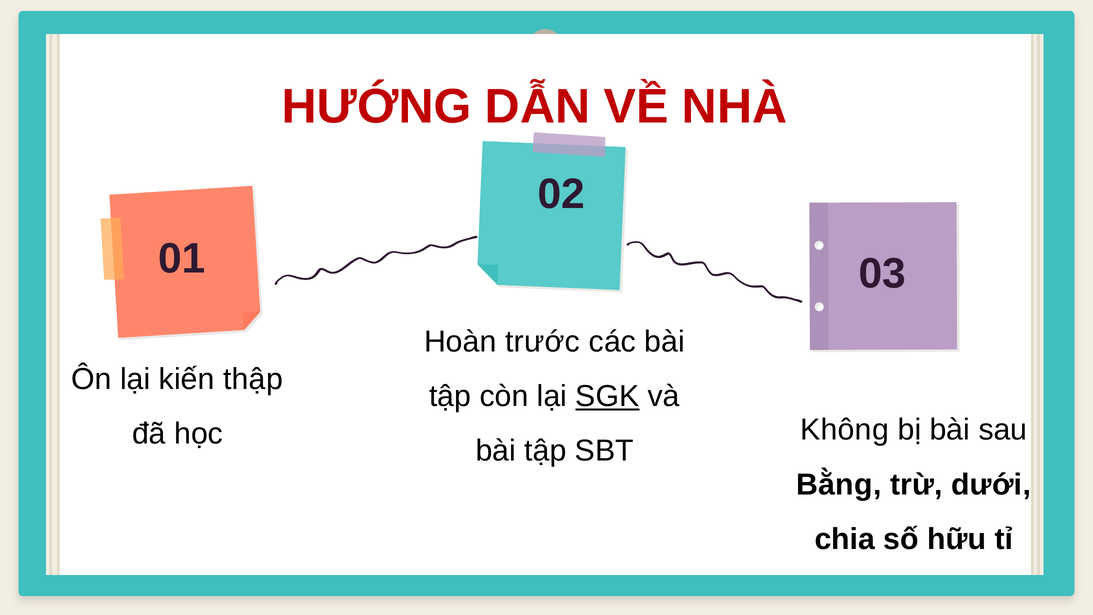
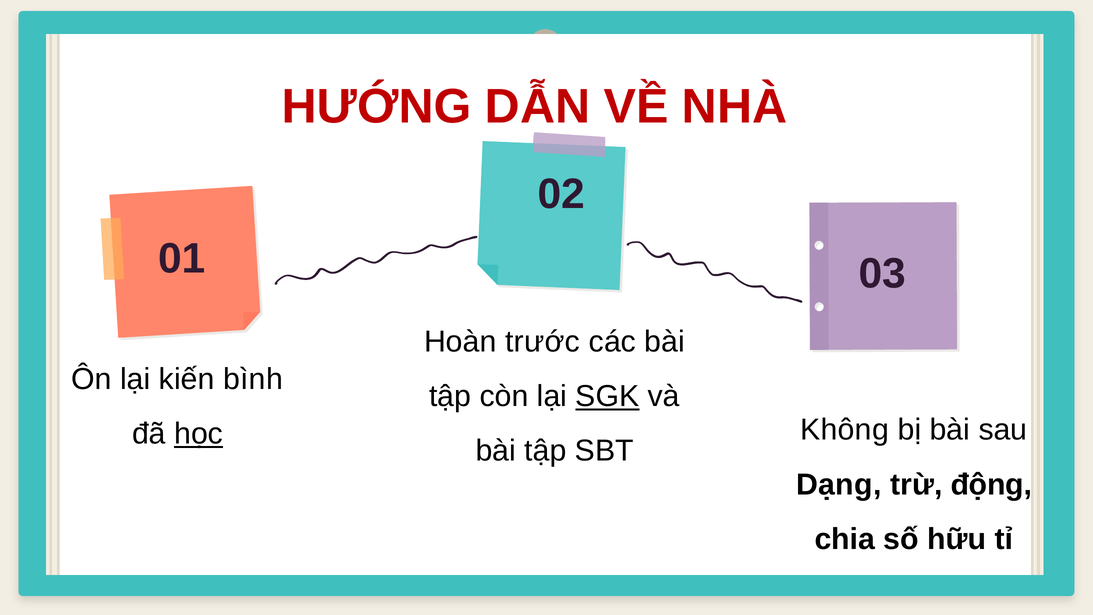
thập: thập -> bình (253, 379)
học underline: none -> present (199, 434)
Bằng: Bằng -> Dạng (839, 484)
dưới: dưới -> động (991, 484)
